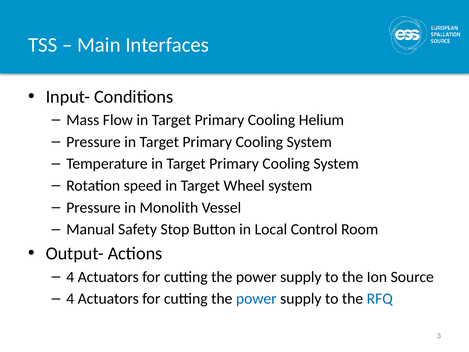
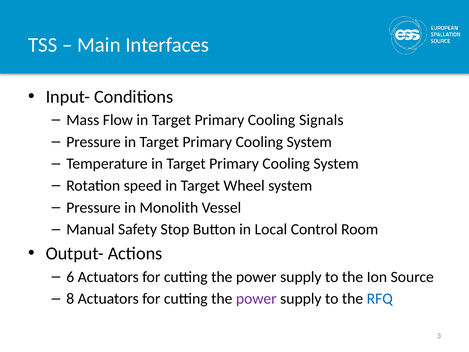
Helium: Helium -> Signals (321, 120)
4: 4 -> 6 (70, 277)
4: 4 -> 8 (70, 299)
power colour: blue -> purple (256, 299)
